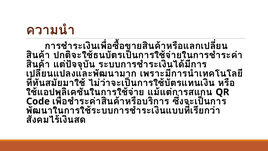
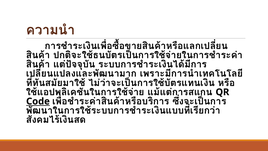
Code underline: none -> present (38, 101)
